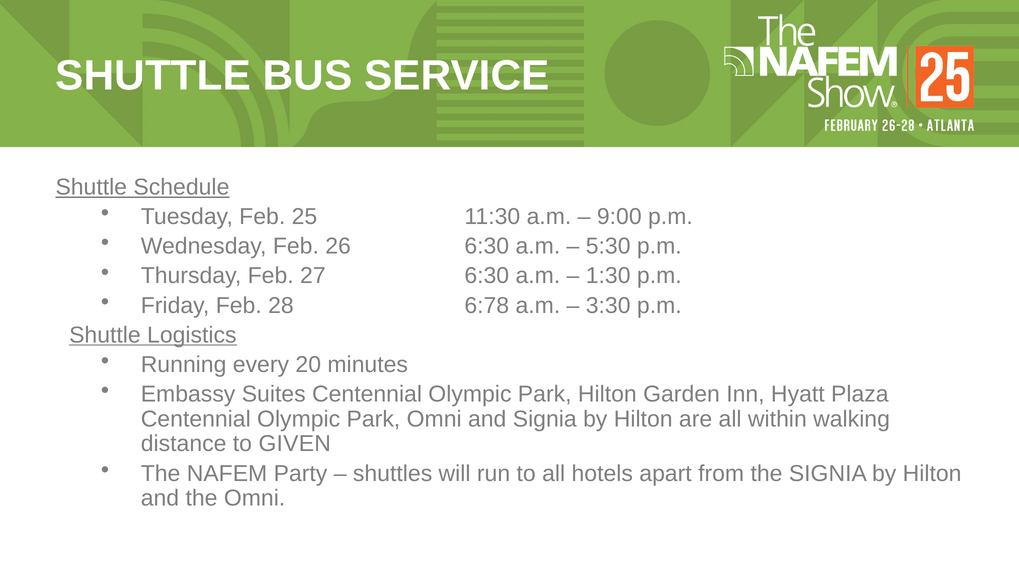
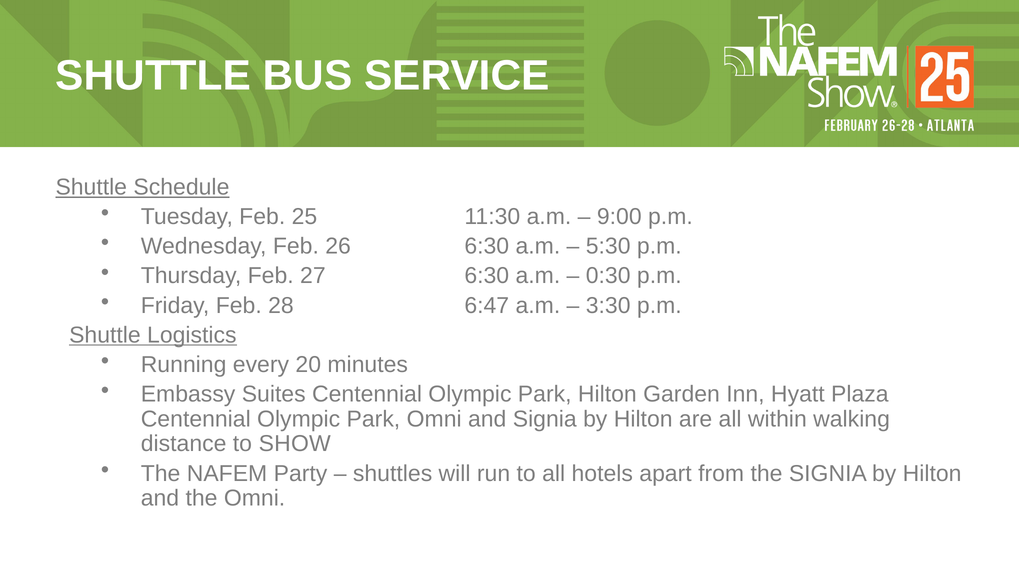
1:30: 1:30 -> 0:30 (608, 276)
6:78: 6:78 -> 6:47 (487, 306)
GIVEN: GIVEN -> SHOW (295, 444)
